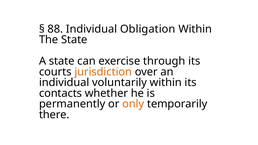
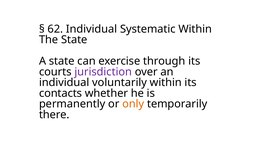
88: 88 -> 62 (55, 29)
Obligation: Obligation -> Systematic (148, 29)
jurisdiction colour: orange -> purple (103, 72)
